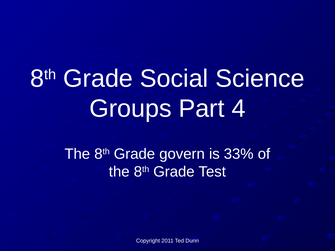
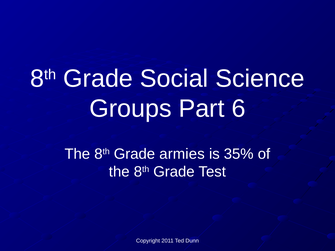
4: 4 -> 6 (239, 109)
govern: govern -> armies (182, 154)
33%: 33% -> 35% (239, 154)
